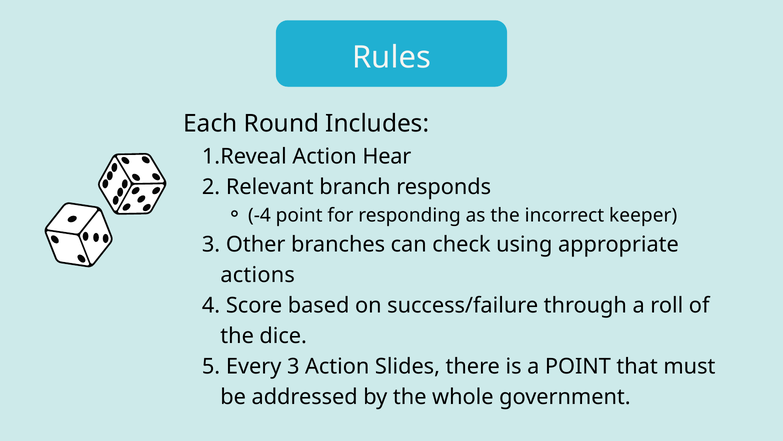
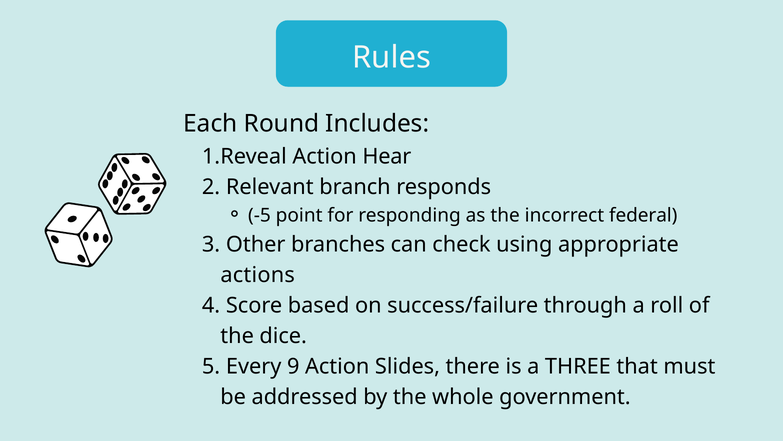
-4: -4 -> -5 (259, 215)
keeper: keeper -> federal (643, 215)
Every 3: 3 -> 9 (293, 366)
a POINT: POINT -> THREE (578, 366)
